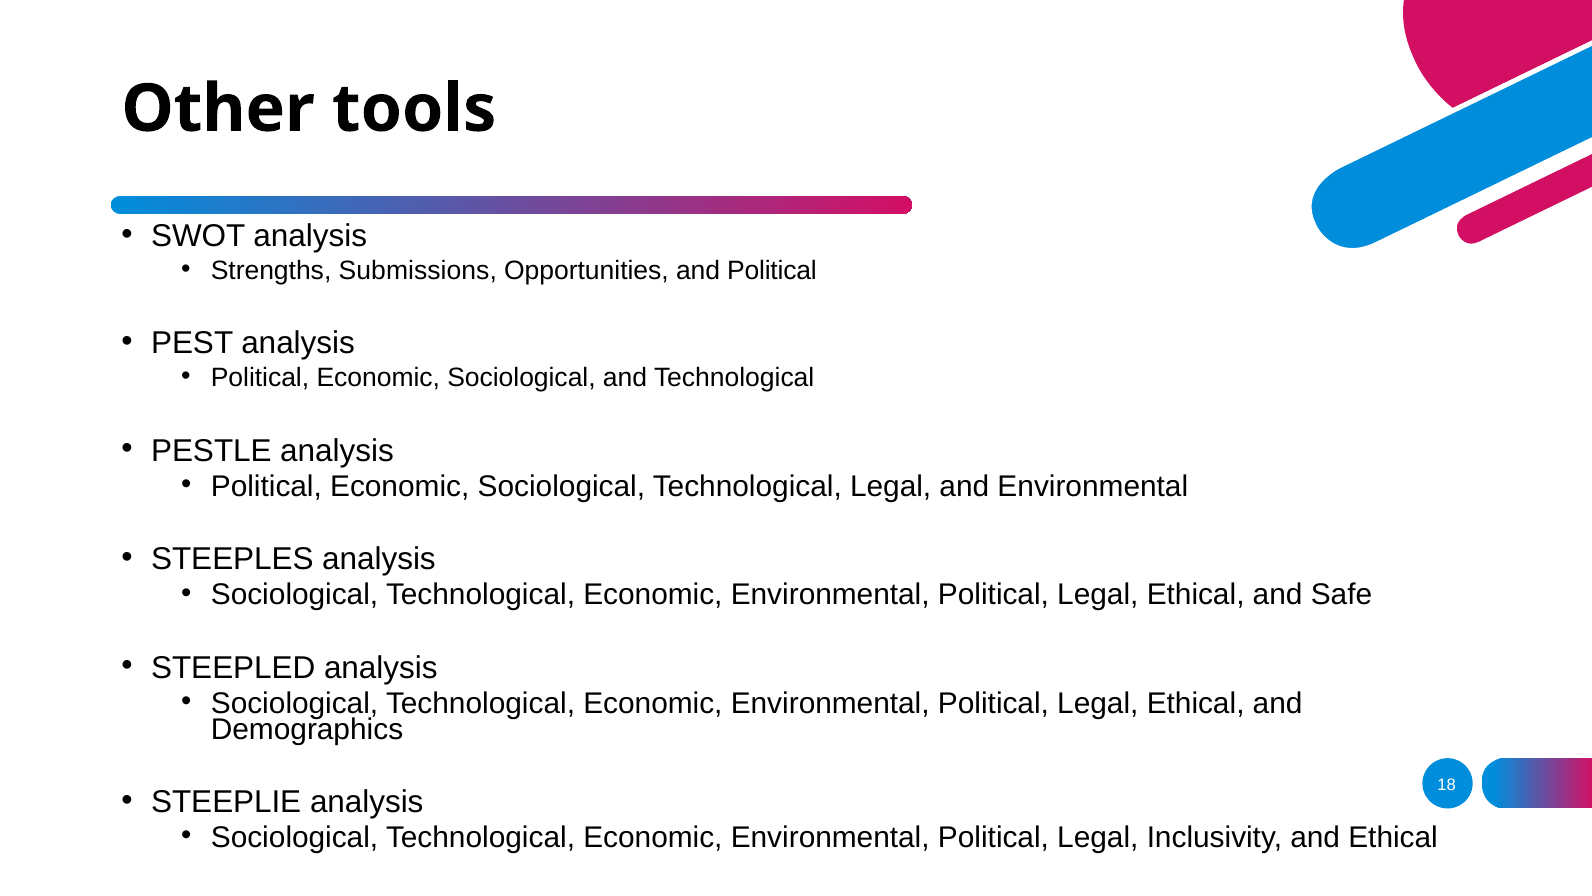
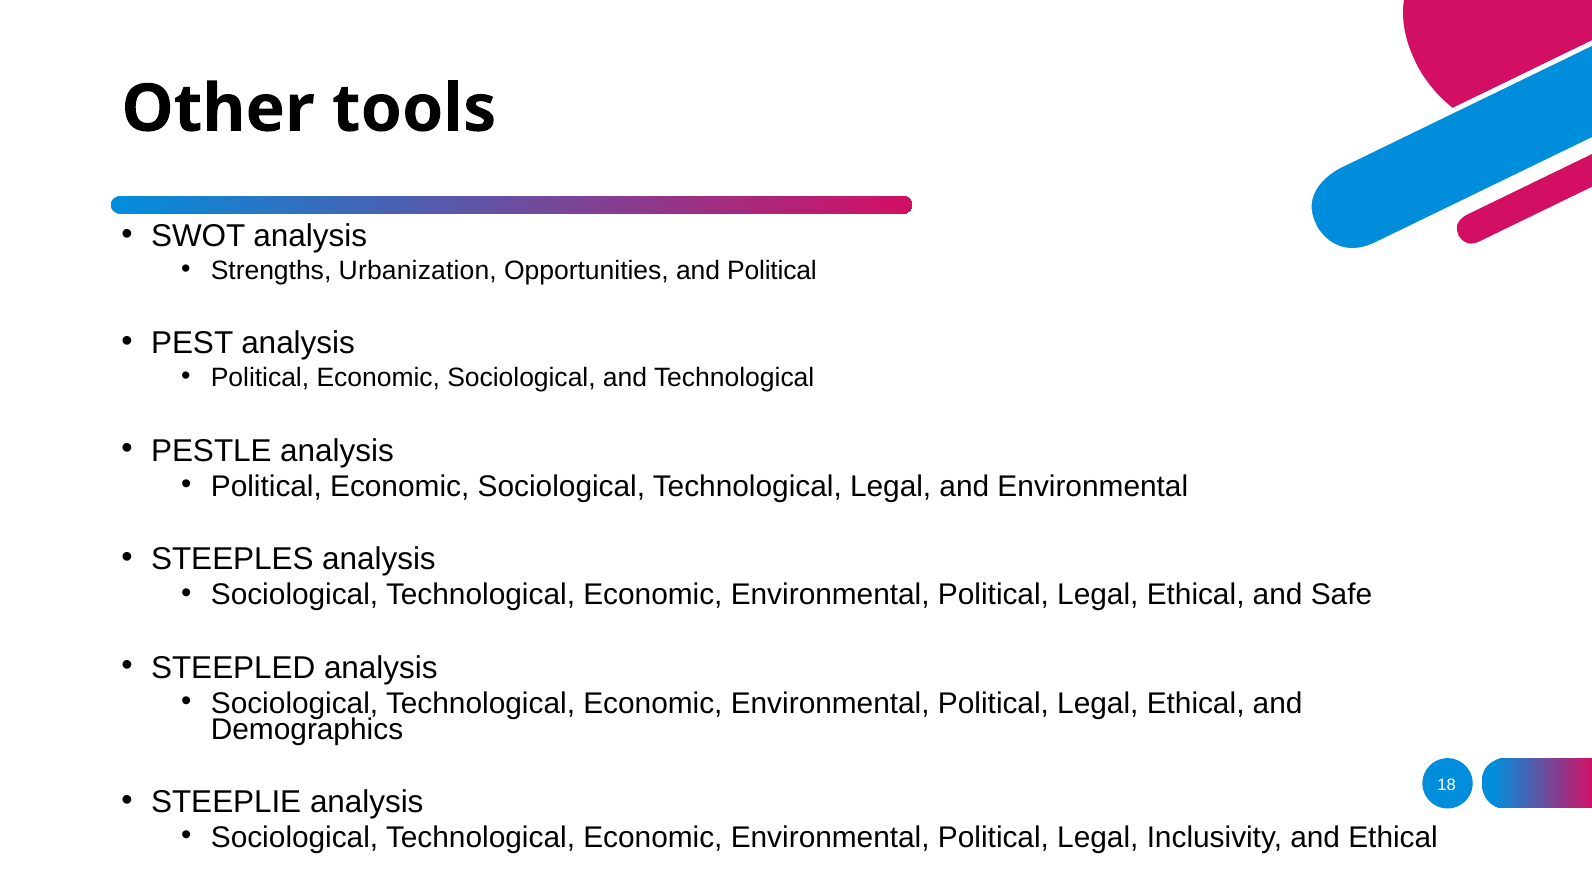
Submissions: Submissions -> Urbanization (418, 271)
